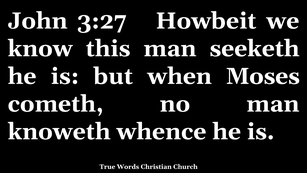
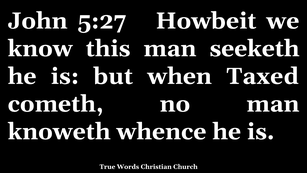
3:27: 3:27 -> 5:27 (102, 21)
Moses: Moses -> Taxed (263, 76)
